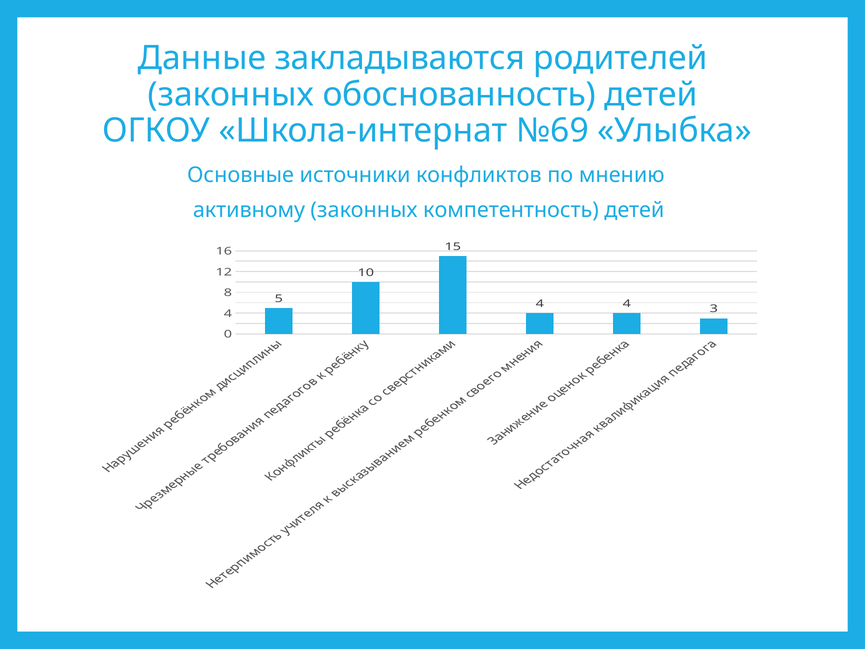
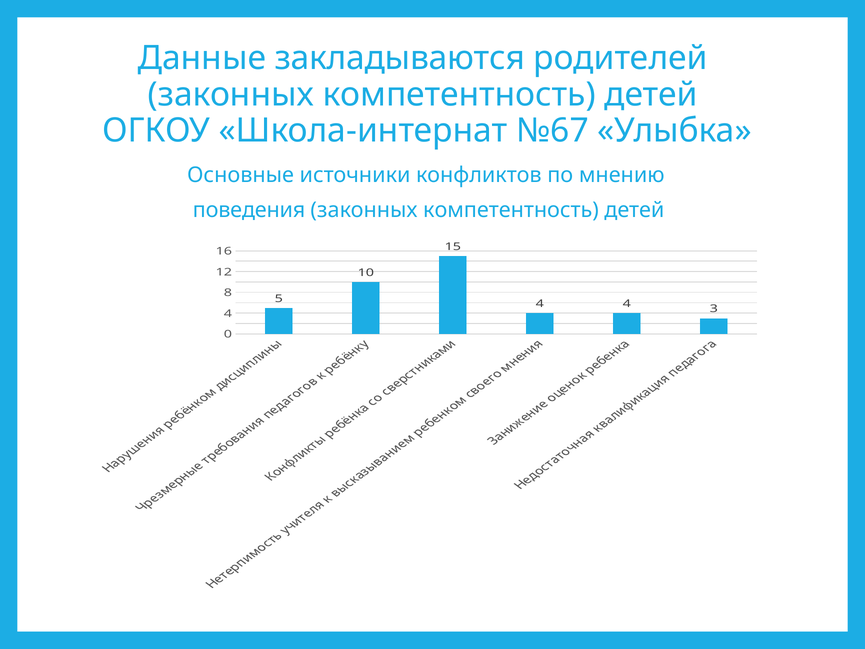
обоснованность: обоснованность -> компетентность (459, 95)
№69: №69 -> №67 (552, 131)
активному: активному -> поведения (249, 210)
